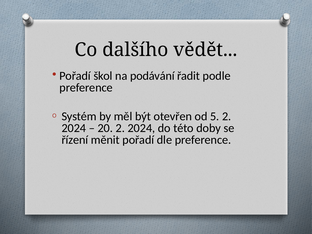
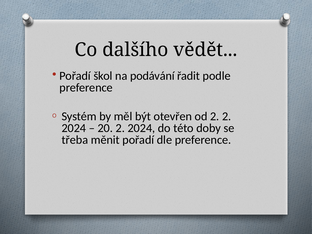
od 5: 5 -> 2 (215, 116)
řízení: řízení -> třeba (75, 140)
